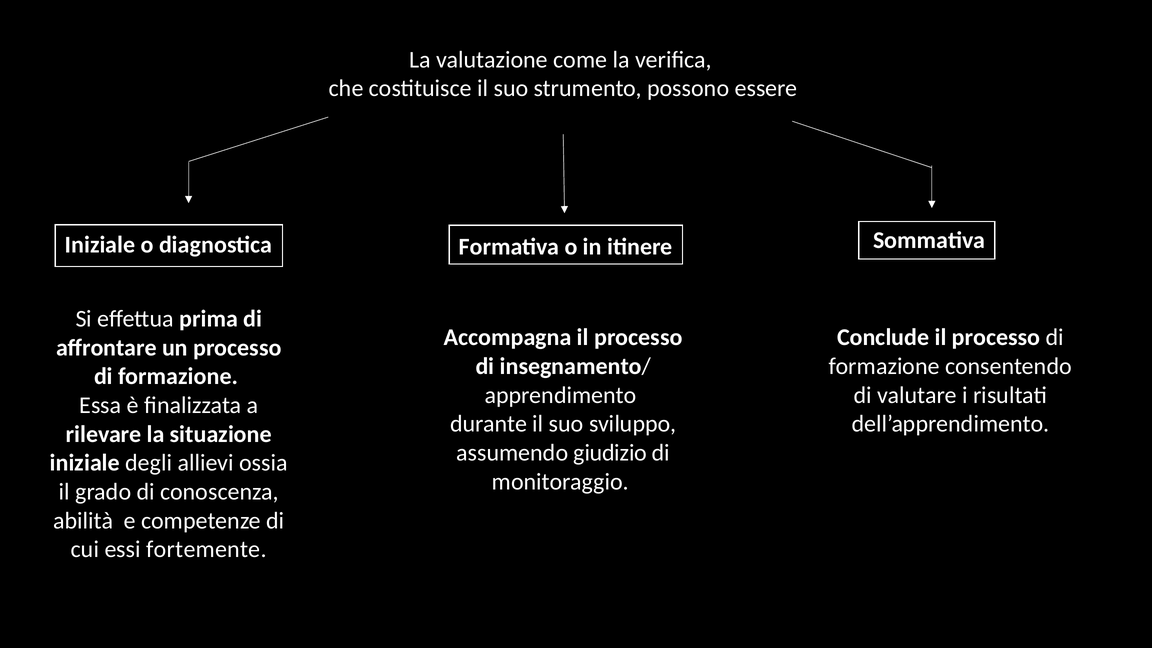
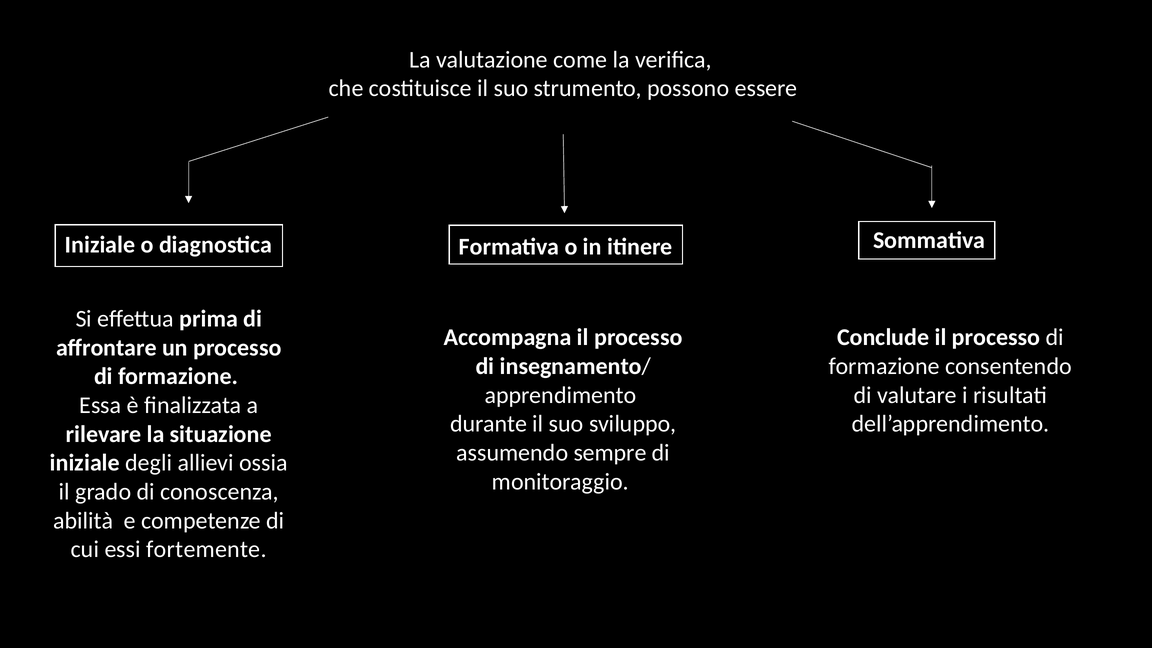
giudizio: giudizio -> sempre (610, 453)
